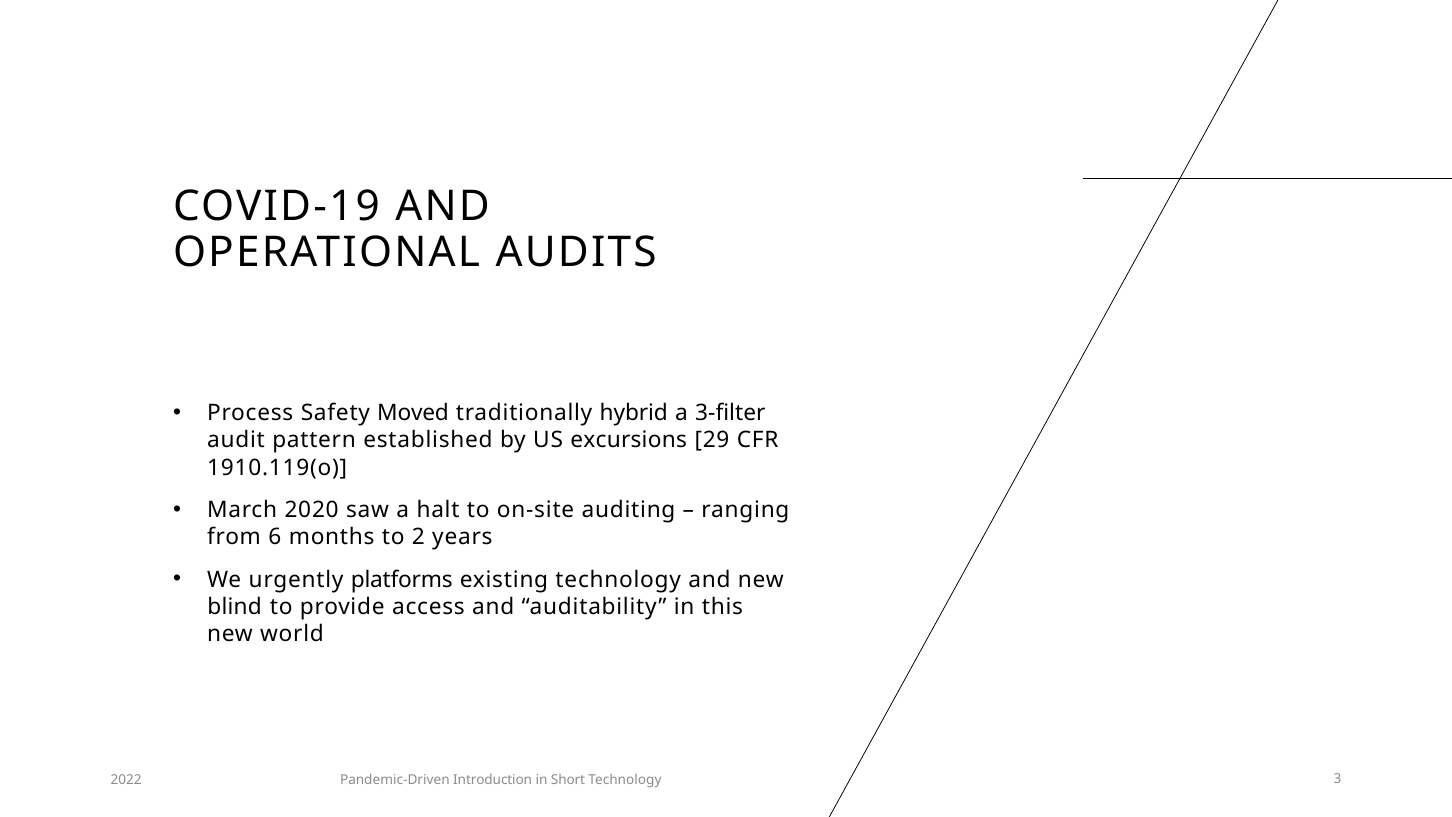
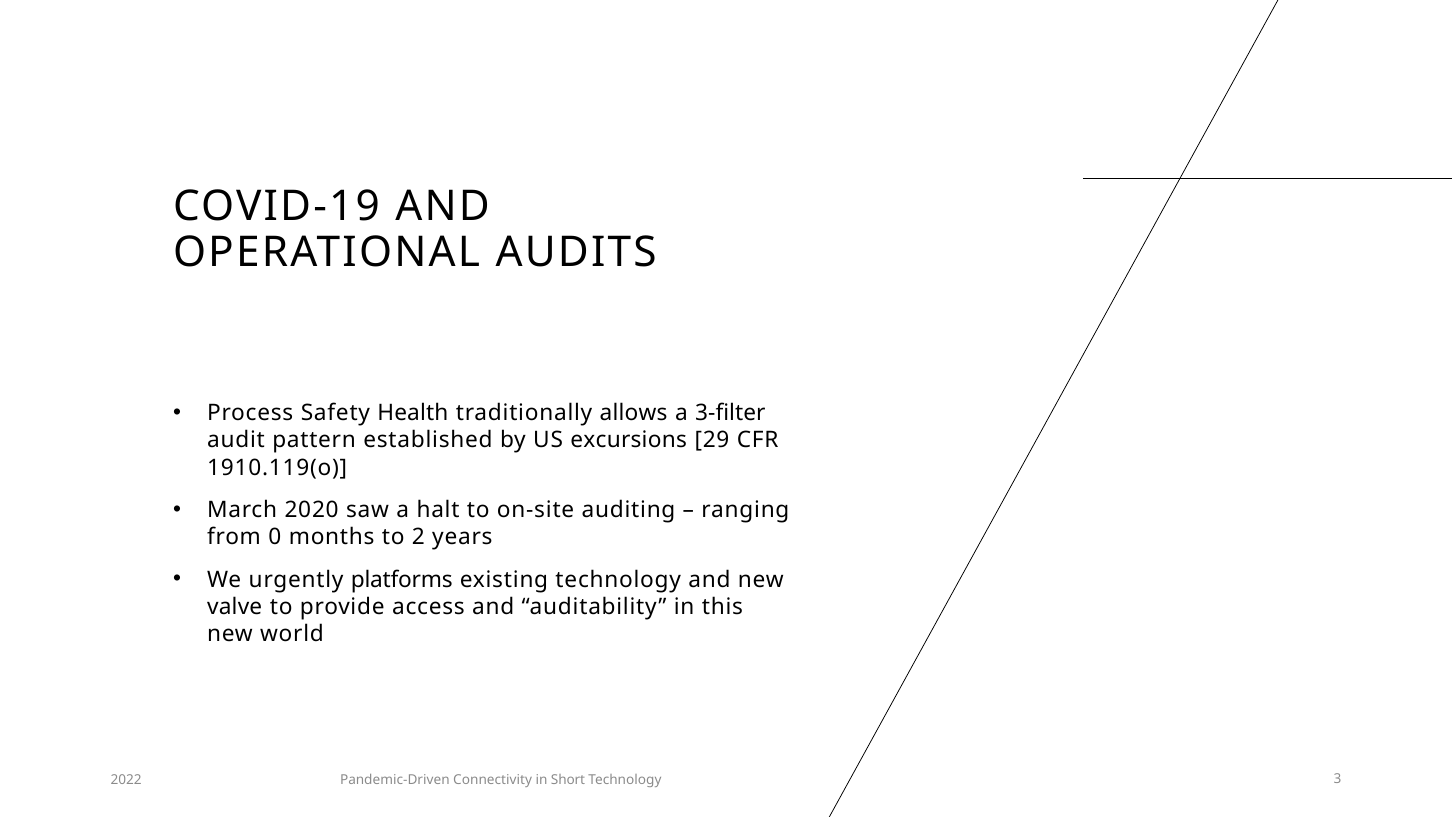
Moved: Moved -> Health (413, 413)
hybrid: hybrid -> allows (634, 413)
6: 6 -> 0 (275, 537)
blind: blind -> valve (235, 607)
Introduction: Introduction -> Connectivity (493, 780)
